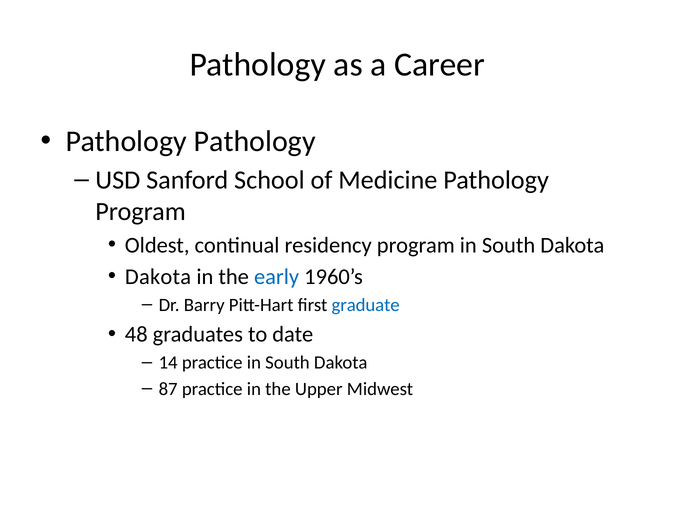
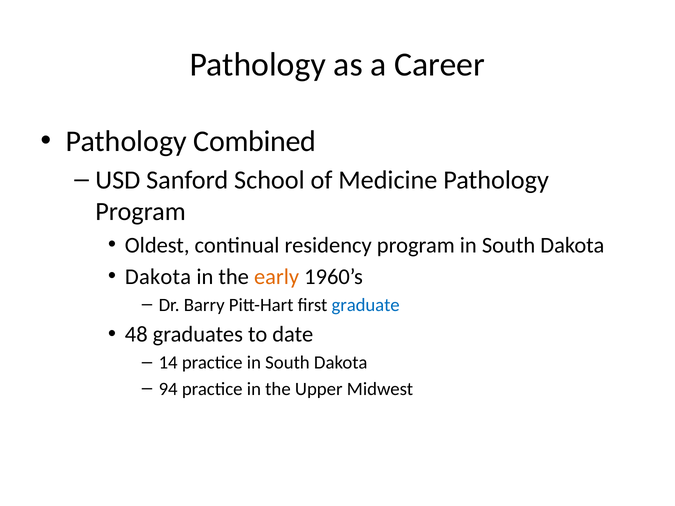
Pathology Pathology: Pathology -> Combined (255, 142)
early colour: blue -> orange (277, 277)
87: 87 -> 94 (168, 389)
